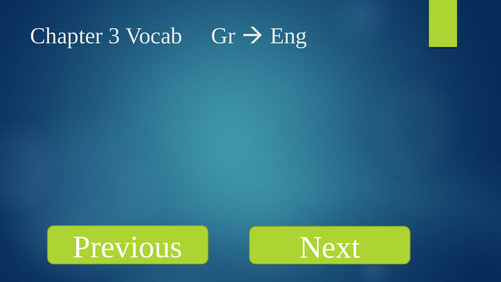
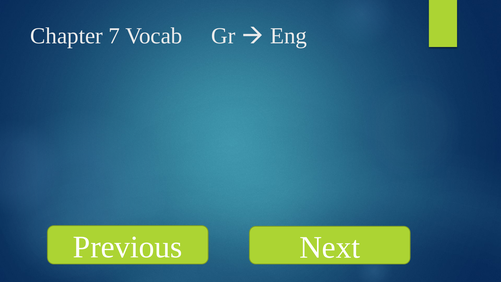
3: 3 -> 7 (114, 36)
